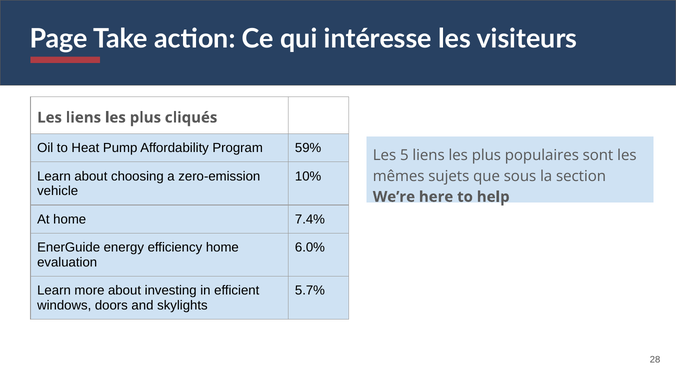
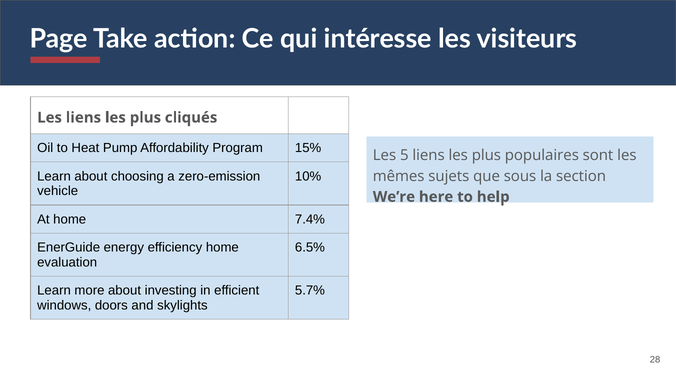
59%: 59% -> 15% (308, 148)
6.0%: 6.0% -> 6.5% (310, 248)
